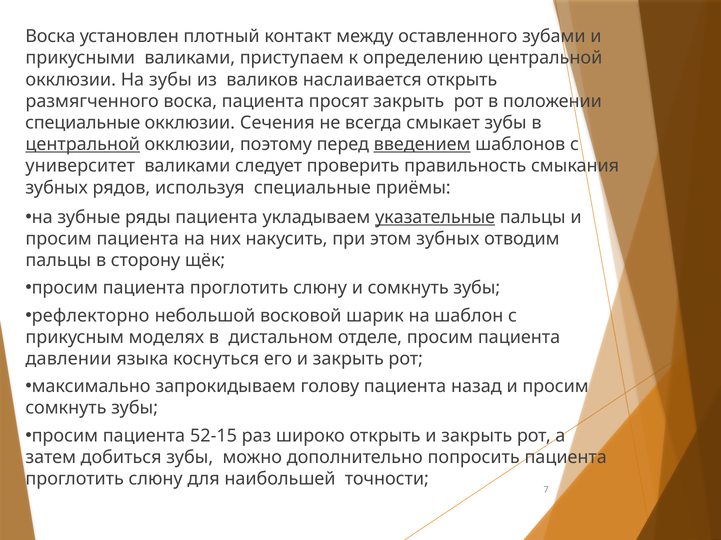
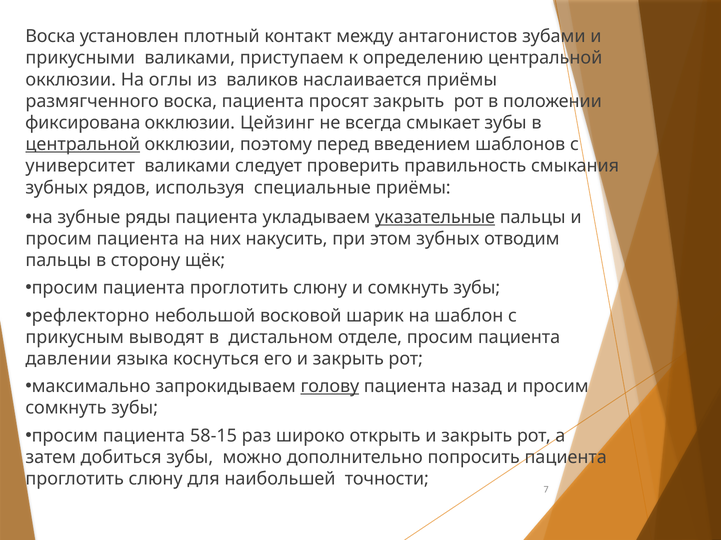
оставленного: оставленного -> антагонистов (458, 36)
На зубы: зубы -> оглы (170, 80)
наслаивается открыть: открыть -> приёмы (462, 80)
специальные: специальные -> фиксирована (83, 123)
Сечения: Сечения -> Цейзинг (277, 123)
введением underline: present -> none (422, 145)
моделях: моделях -> выводят (166, 338)
голову underline: none -> present (330, 387)
52-15: 52-15 -> 58-15 (214, 436)
